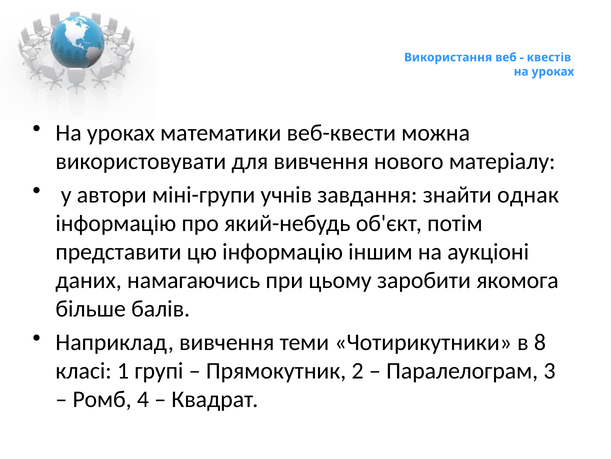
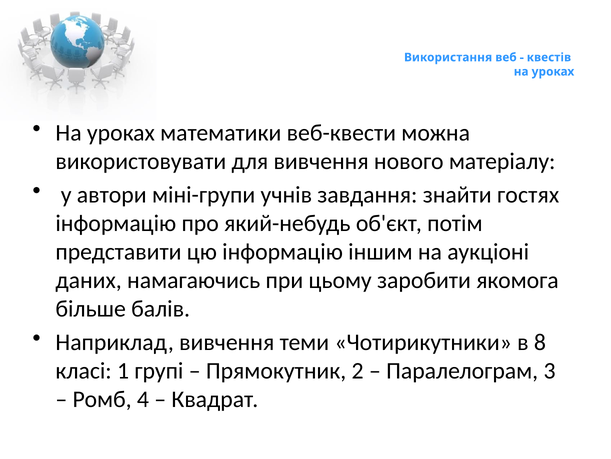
однак: однак -> гостях (528, 194)
